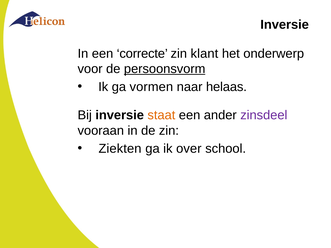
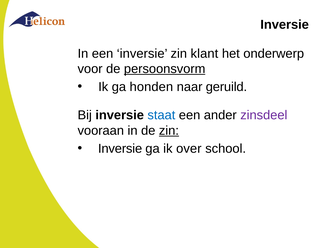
een correcte: correcte -> inversie (142, 54)
vormen: vormen -> honden (151, 87)
helaas: helaas -> geruild (226, 87)
staat colour: orange -> blue (161, 115)
zin underline: none -> present (169, 131)
Ziekten: Ziekten -> Inversie (120, 149)
